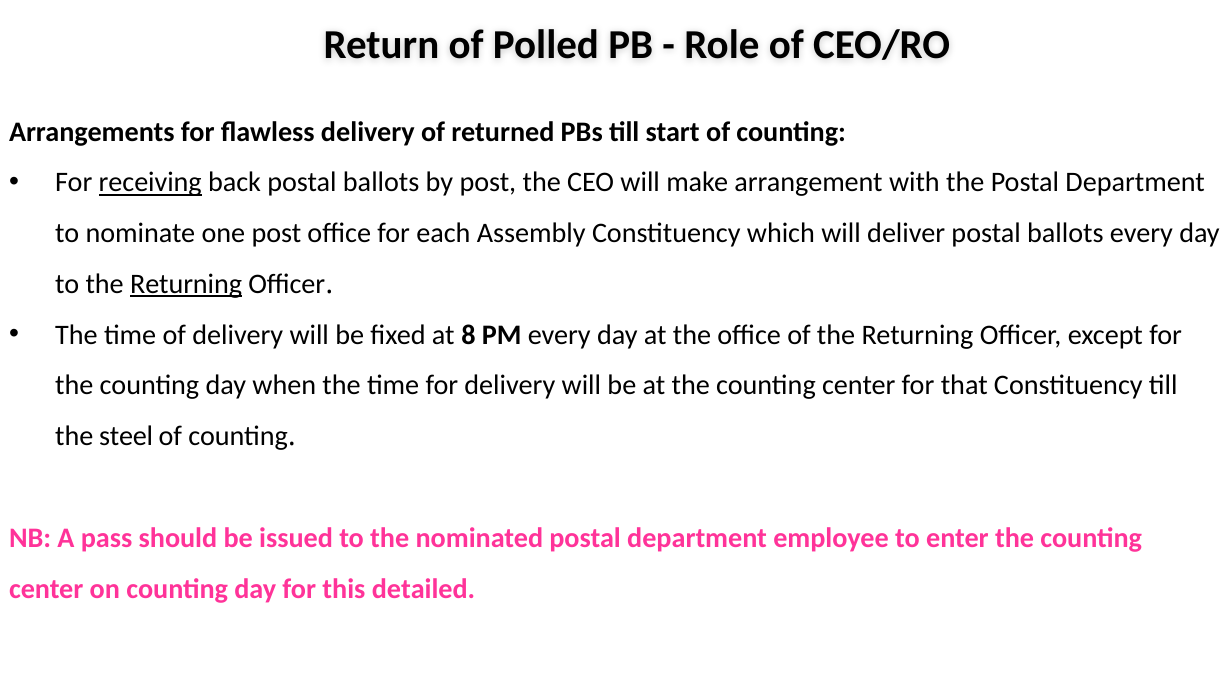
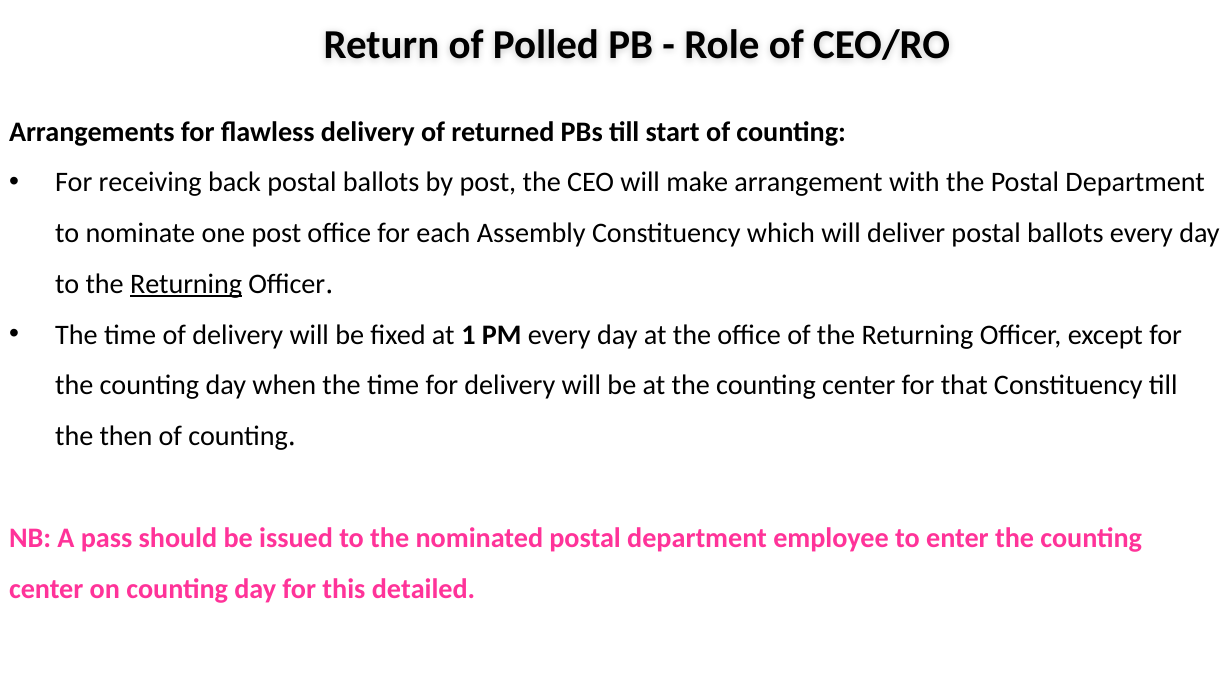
receiving underline: present -> none (150, 182)
8: 8 -> 1 (468, 335)
steel: steel -> then (126, 436)
